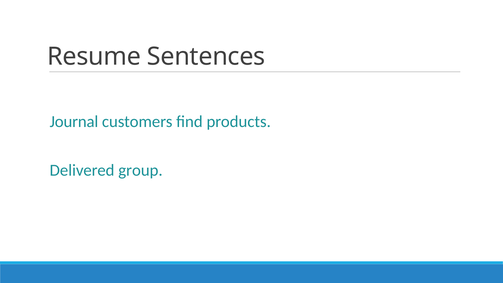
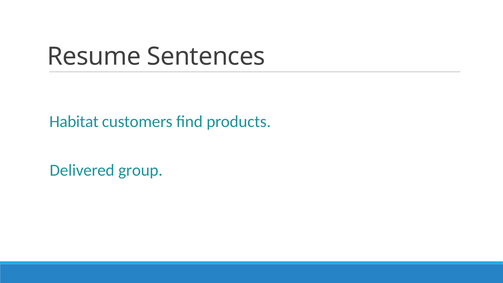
Journal: Journal -> Habitat (74, 122)
